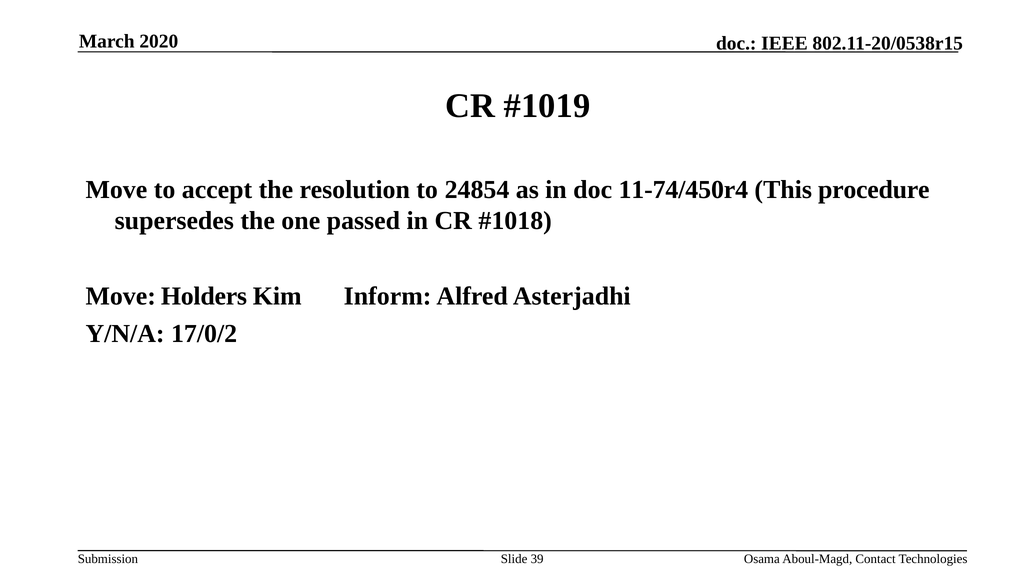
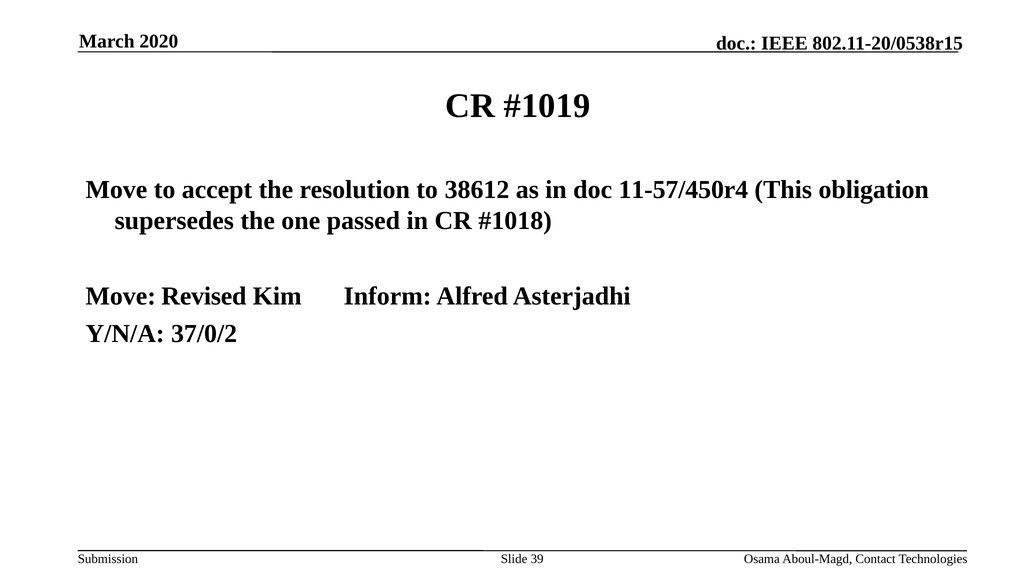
24854: 24854 -> 38612 (477, 190)
11-74/450r4: 11-74/450r4 -> 11-57/450r4 (683, 190)
procedure: procedure -> obligation (874, 190)
Holders: Holders -> Revised (204, 296)
17/0/2: 17/0/2 -> 37/0/2 (204, 333)
